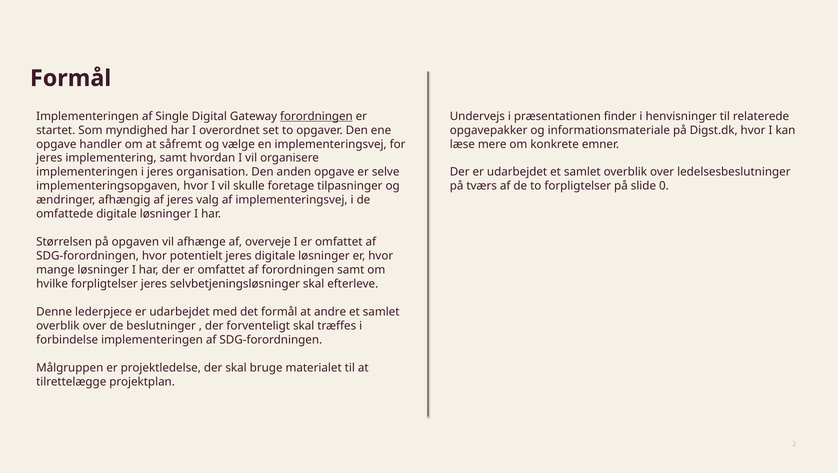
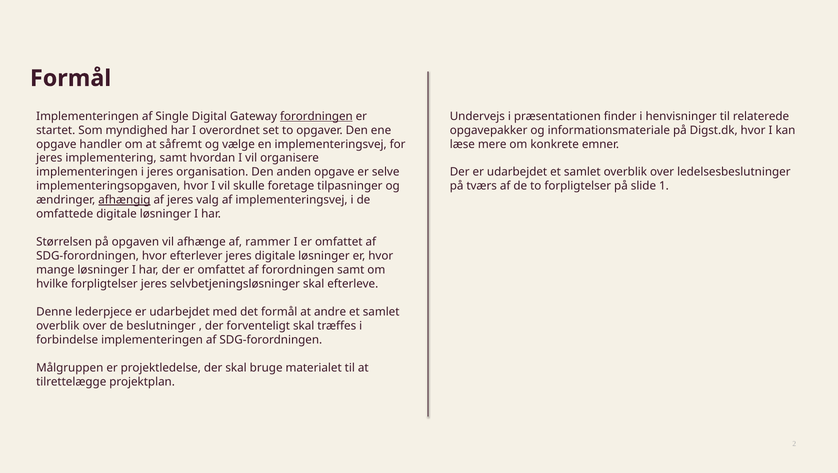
0: 0 -> 1 (664, 186)
afhængig underline: none -> present (124, 200)
overveje: overveje -> rammer (268, 242)
potentielt: potentielt -> efterlever (196, 256)
